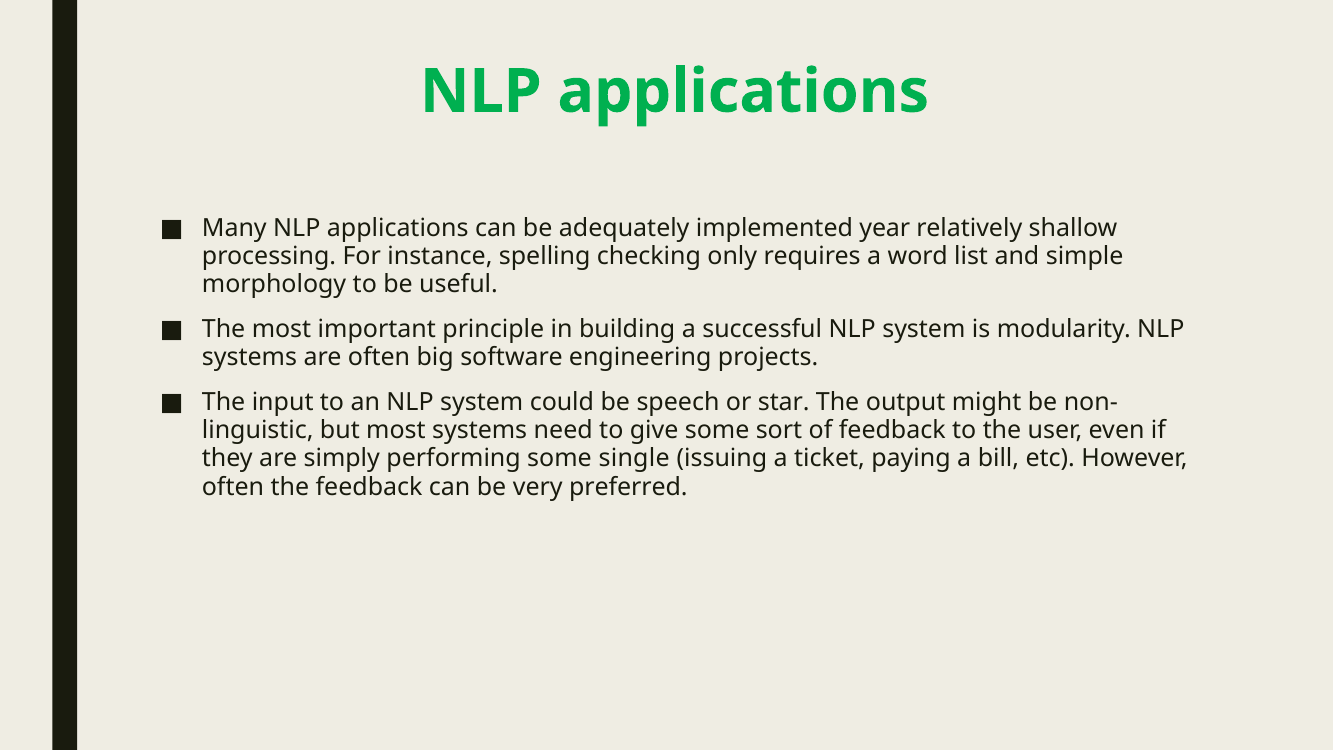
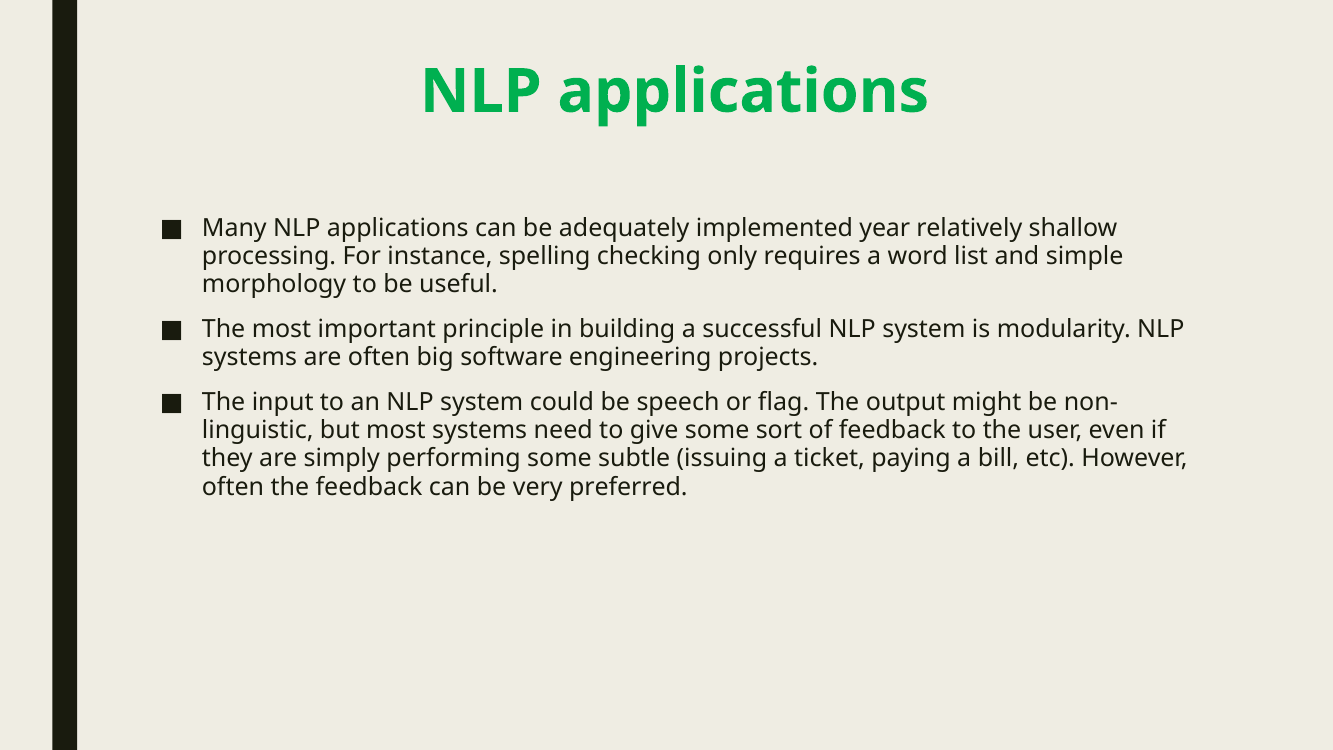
star: star -> flag (784, 402)
single: single -> subtle (634, 459)
